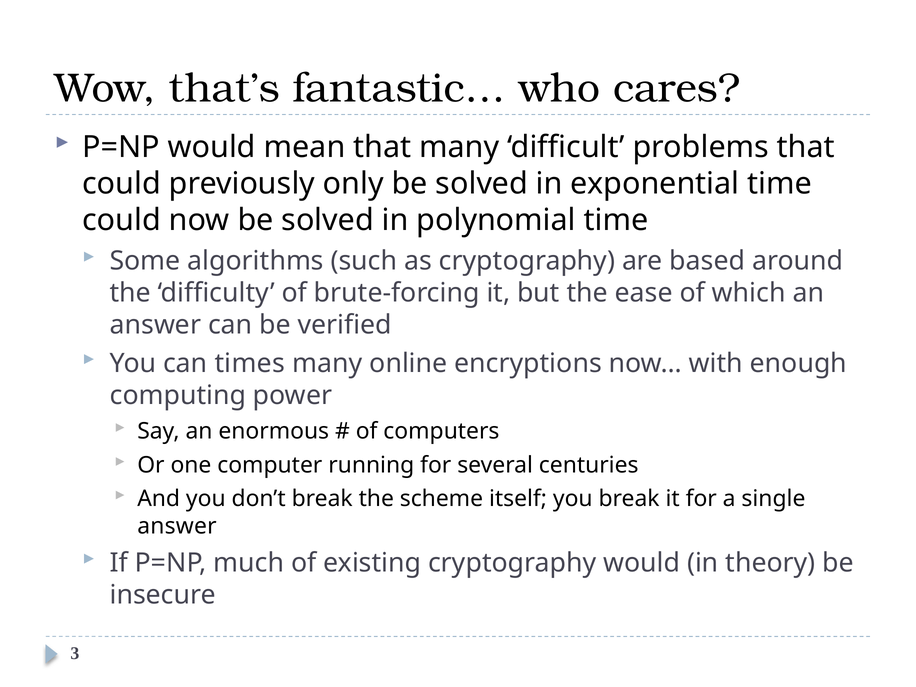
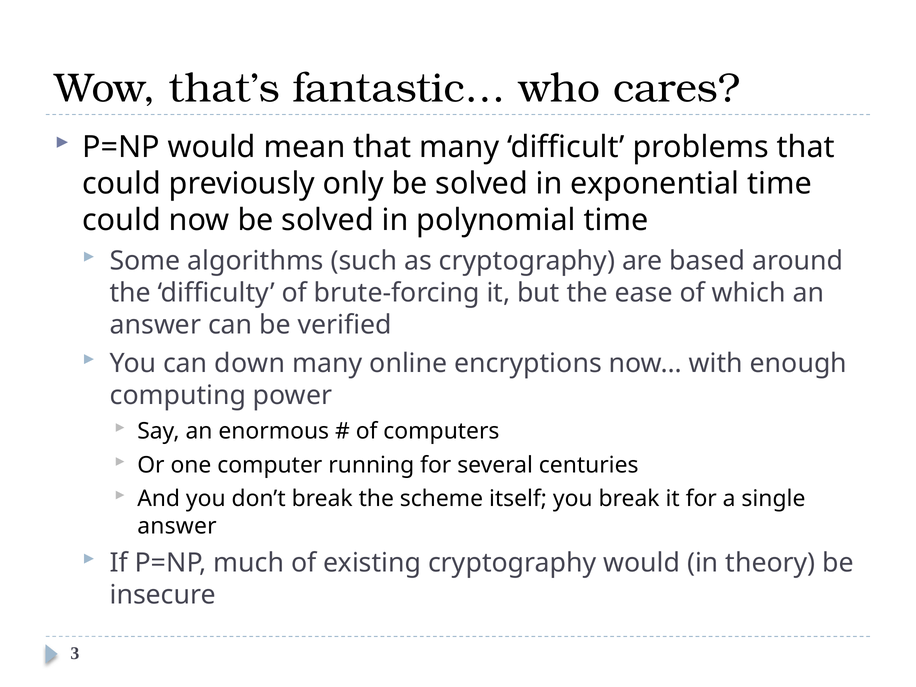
times: times -> down (250, 363)
